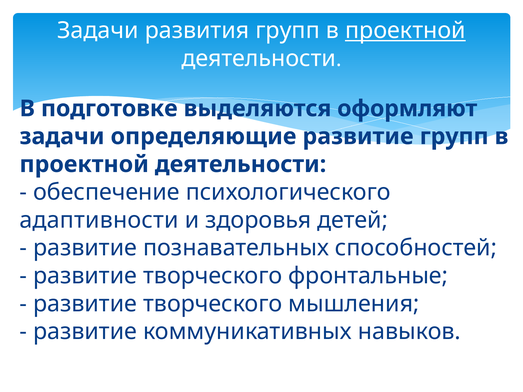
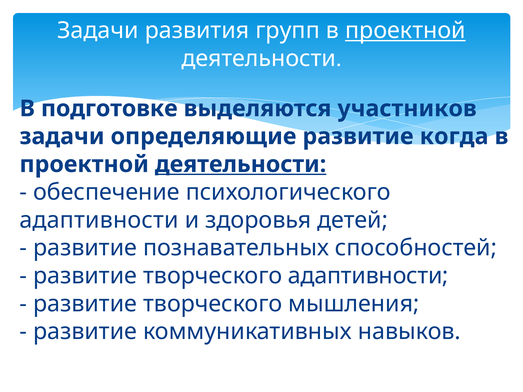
оформляют: оформляют -> участников (407, 109)
развитие групп: групп -> когда (454, 137)
деятельности underline: none -> present (241, 164)
творческого фронтальные: фронтальные -> адаптивности (368, 276)
